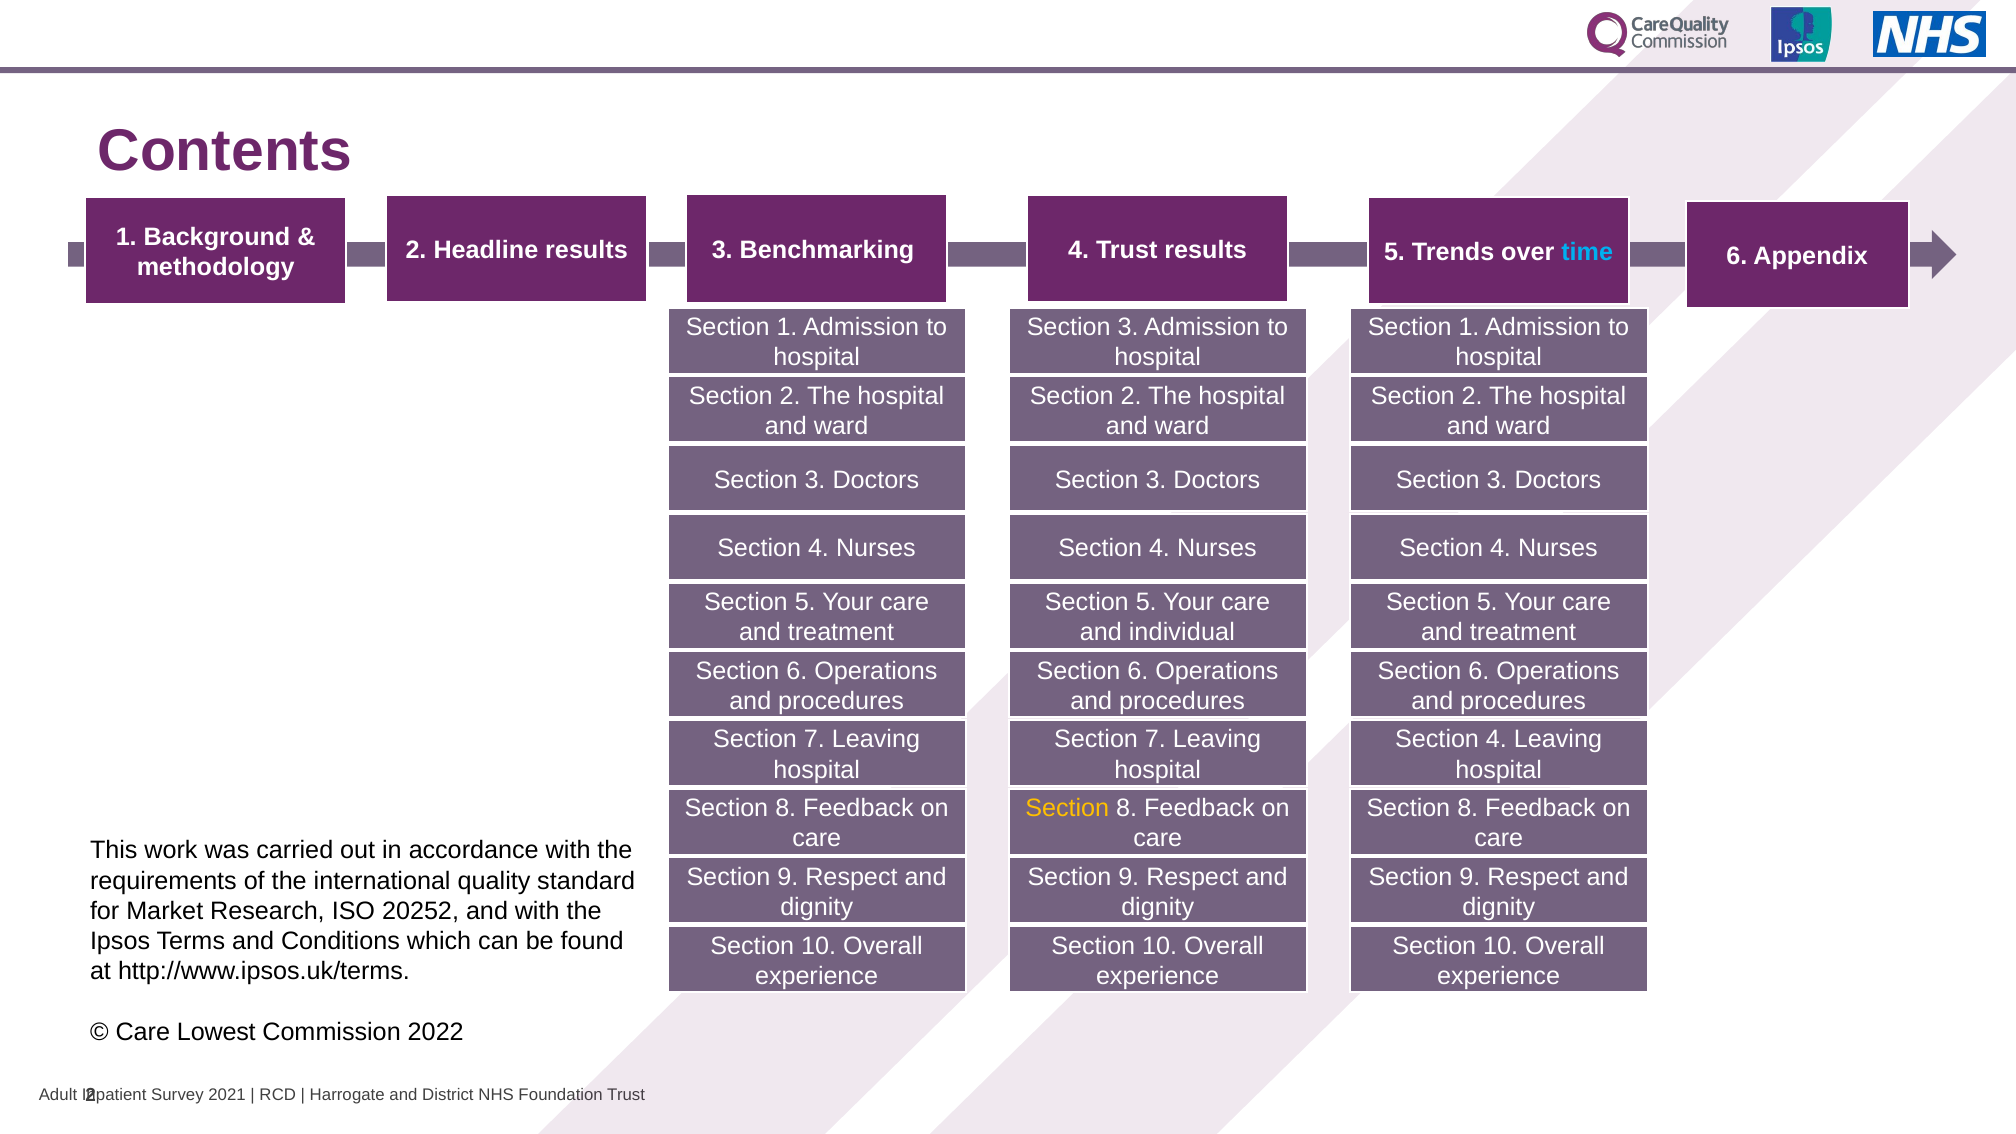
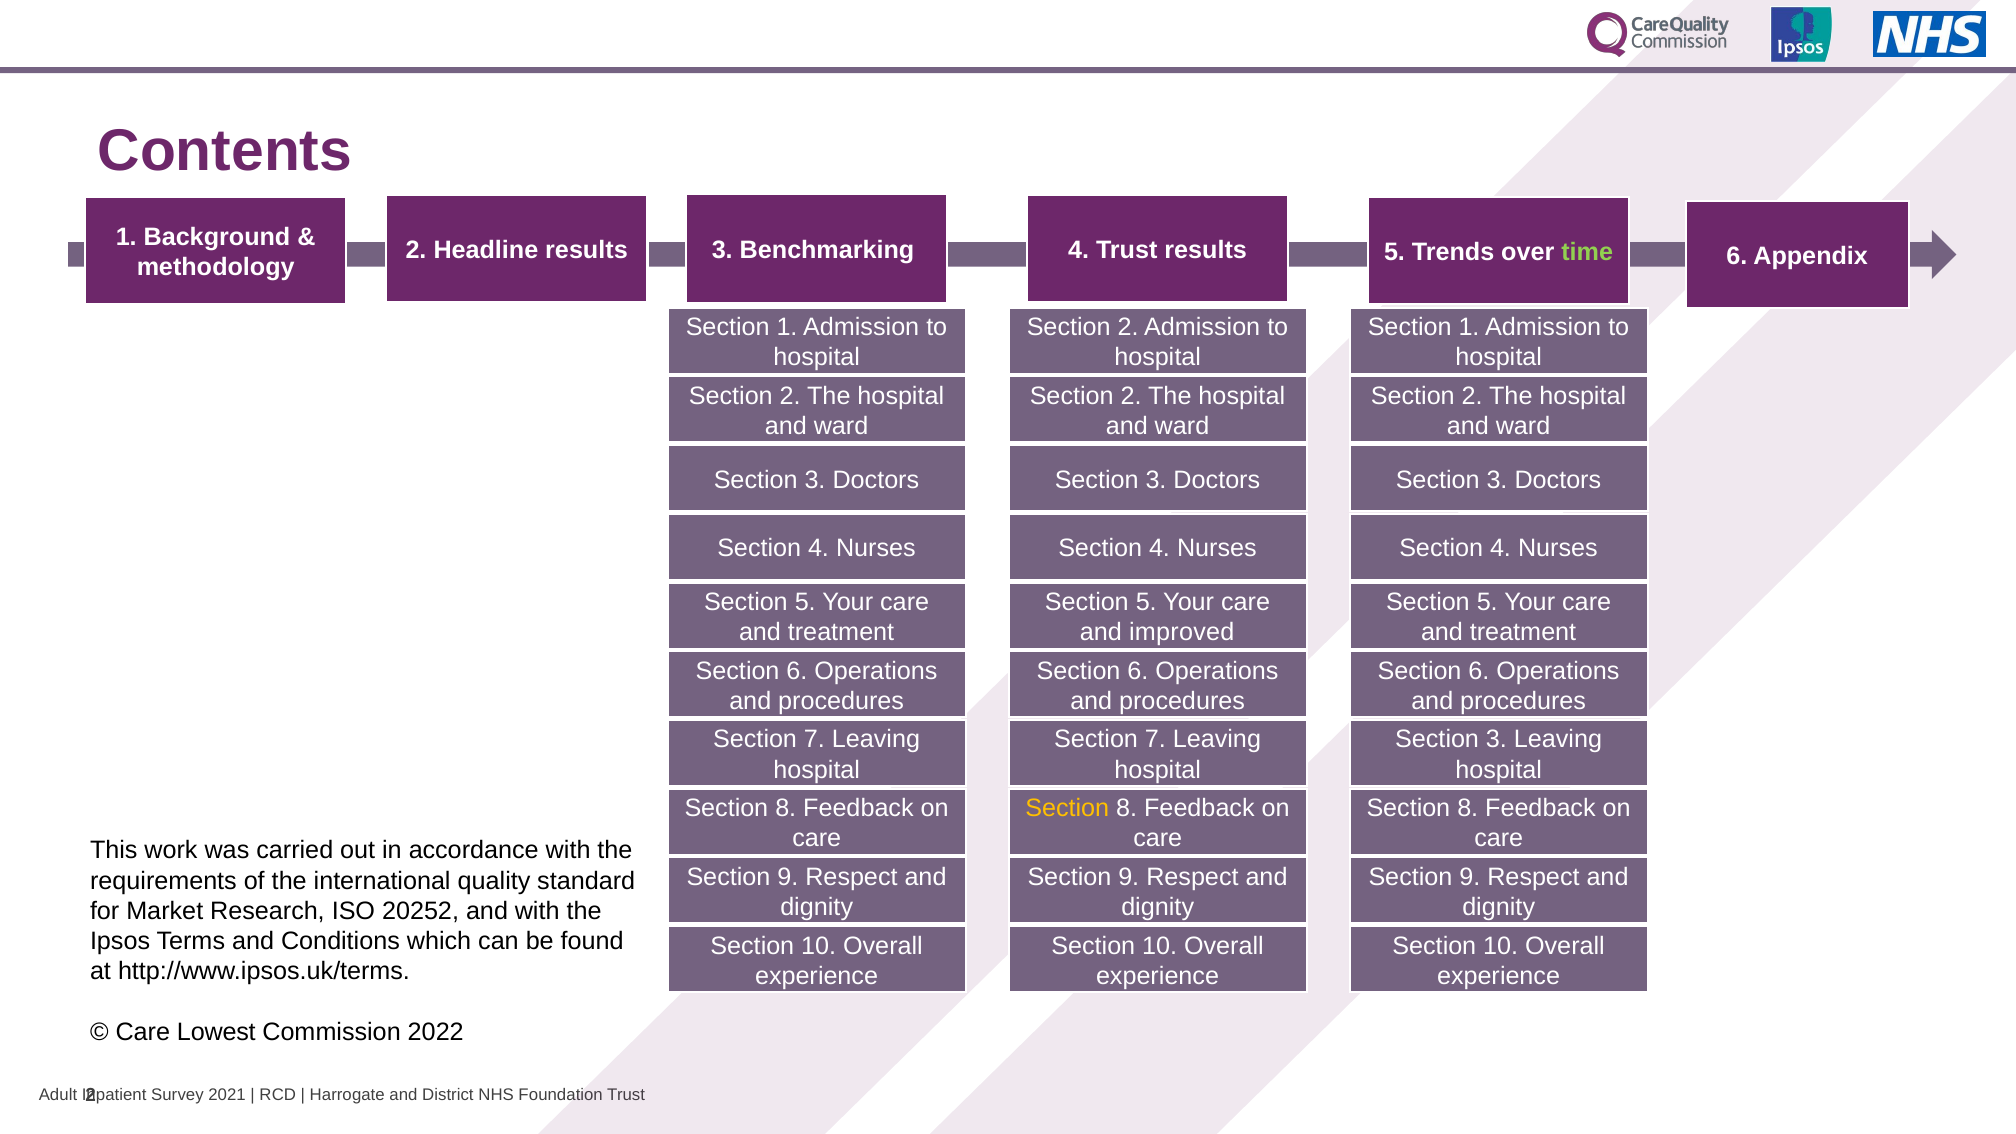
time colour: light blue -> light green (1587, 252)
3: 3 -> 2 (1128, 327)
individual: individual -> improved (1182, 632)
4: 4 -> 3 (1496, 740)
